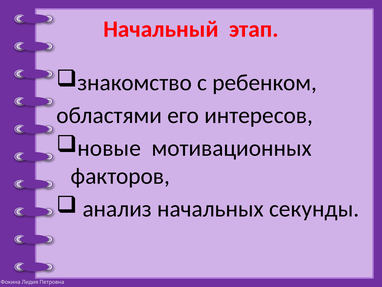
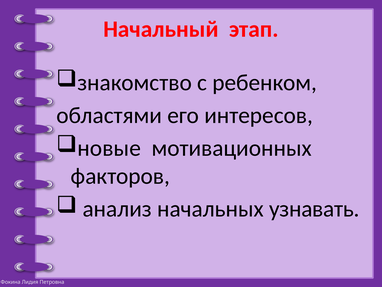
секунды: секунды -> узнавать (314, 209)
